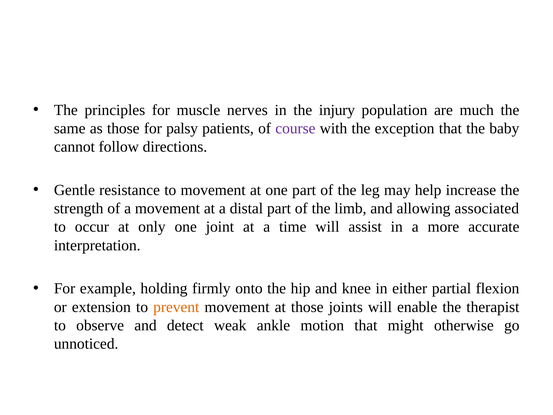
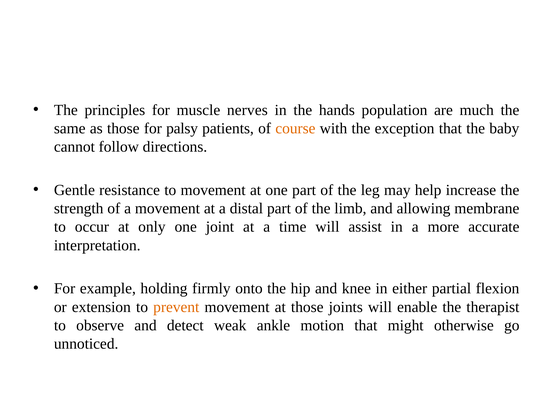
injury: injury -> hands (337, 110)
course colour: purple -> orange (295, 128)
associated: associated -> membrane (487, 208)
